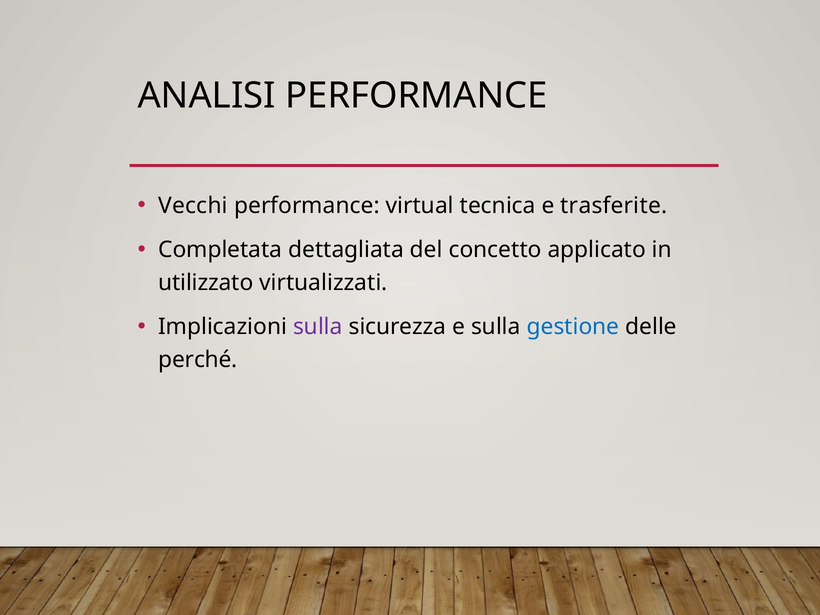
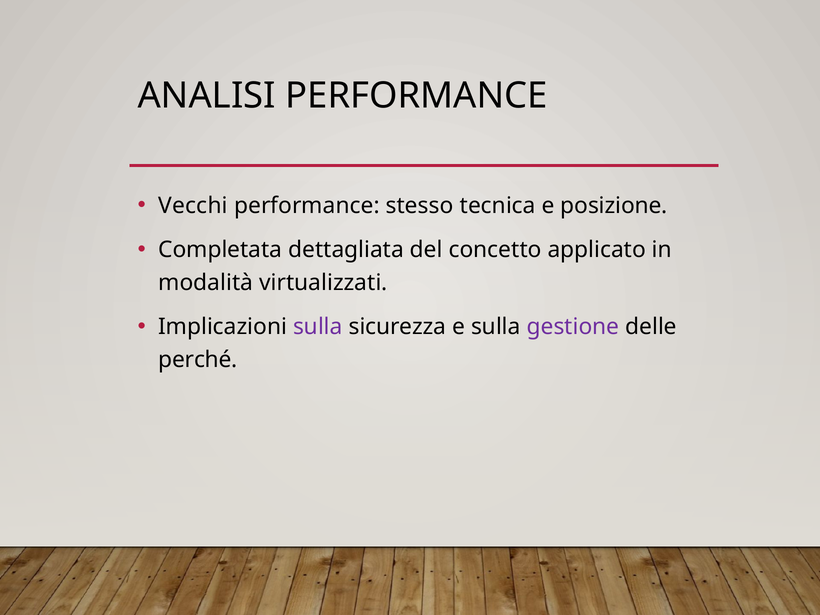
virtual: virtual -> stesso (420, 206)
trasferite: trasferite -> posizione (614, 206)
utilizzato: utilizzato -> modalità (206, 283)
gestione colour: blue -> purple (573, 327)
